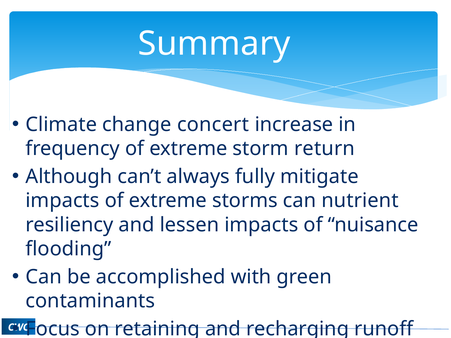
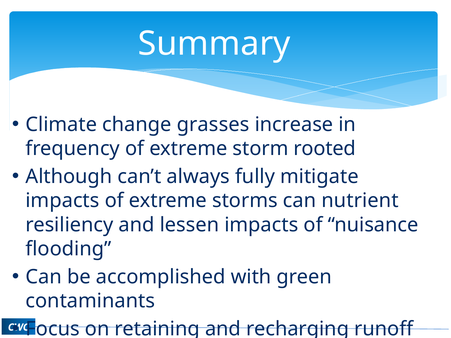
concert: concert -> grasses (213, 125)
return: return -> rooted (325, 149)
